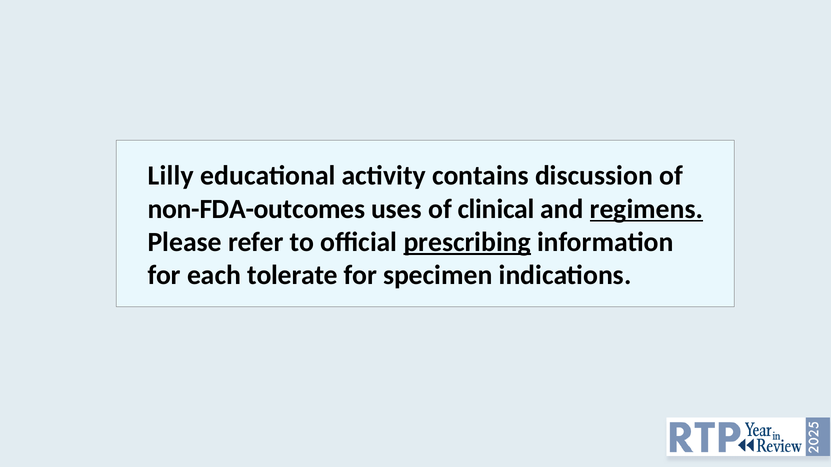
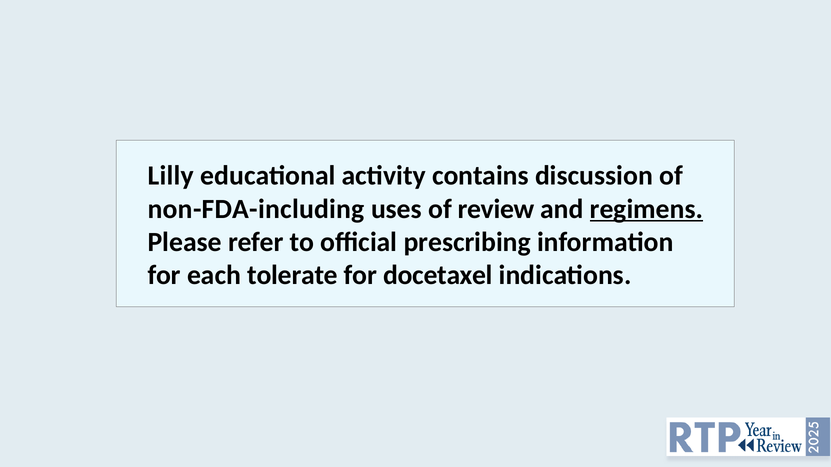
non-FDA-outcomes: non-FDA-outcomes -> non-FDA-including (256, 209)
clinical: clinical -> review (496, 209)
prescribing underline: present -> none (467, 242)
specimen: specimen -> docetaxel (438, 276)
